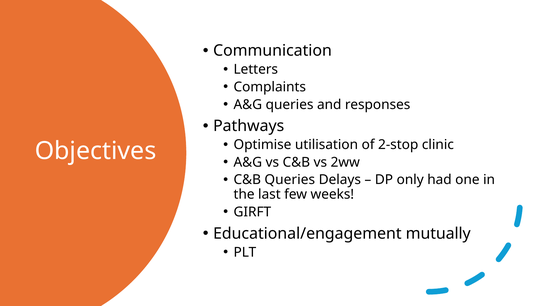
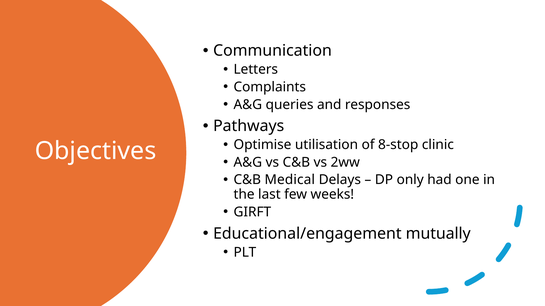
2-stop: 2-stop -> 8-stop (398, 145)
C&B Queries: Queries -> Medical (290, 180)
